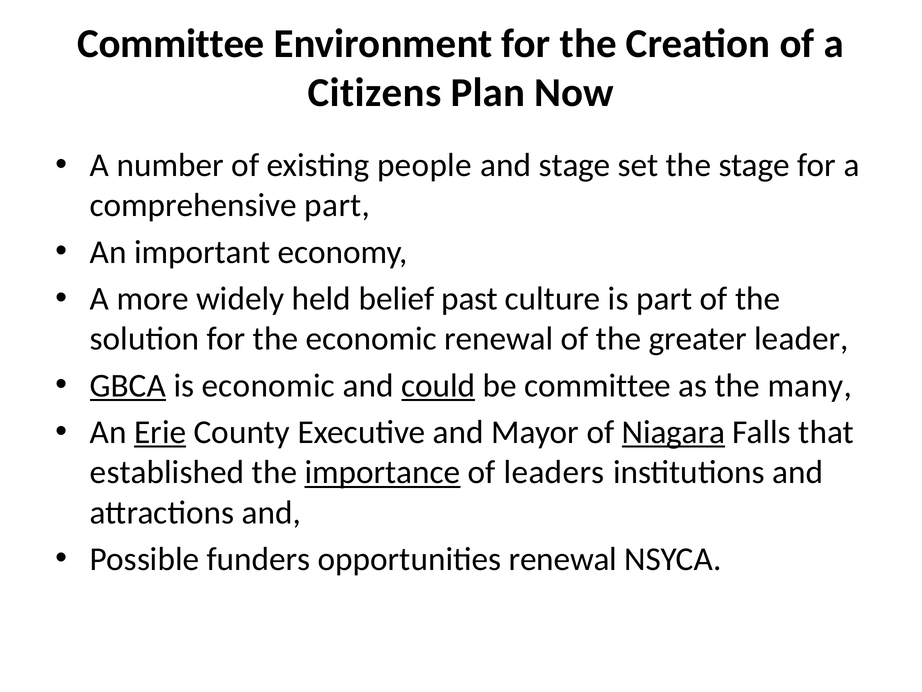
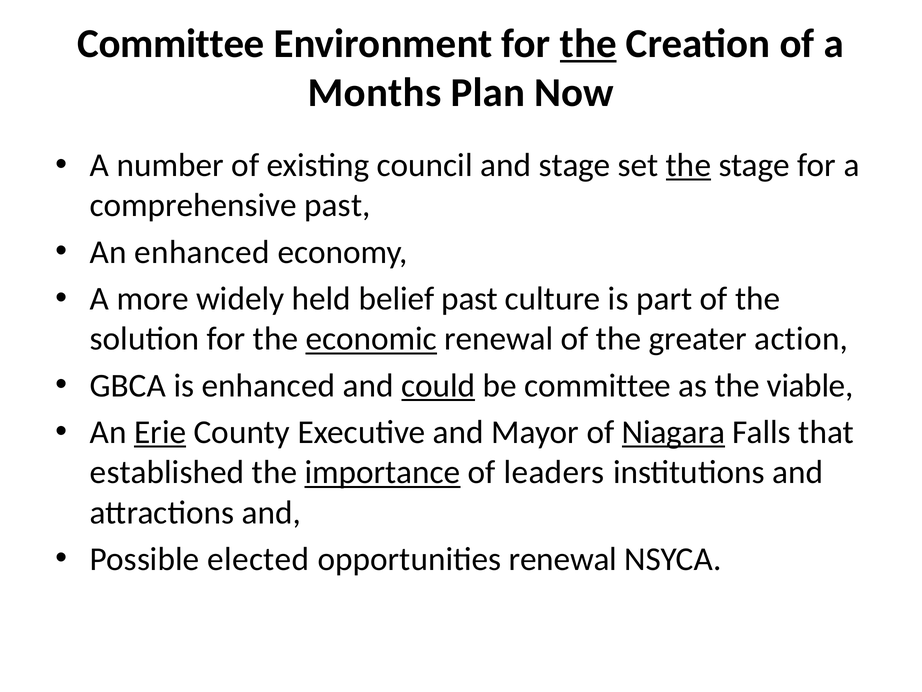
the underline: none -> present (588, 44)
Citizens: Citizens -> Months (375, 93)
people: people -> council (425, 165)
the underline: none -> present (688, 165)
comprehensive part: part -> past (337, 205)
An important: important -> enhanced (202, 252)
economic underline: none -> present (371, 339)
leader: leader -> action (801, 339)
GBCA underline: present -> none (128, 385)
is economic: economic -> enhanced (268, 385)
many: many -> viable (810, 385)
funders: funders -> elected (258, 559)
